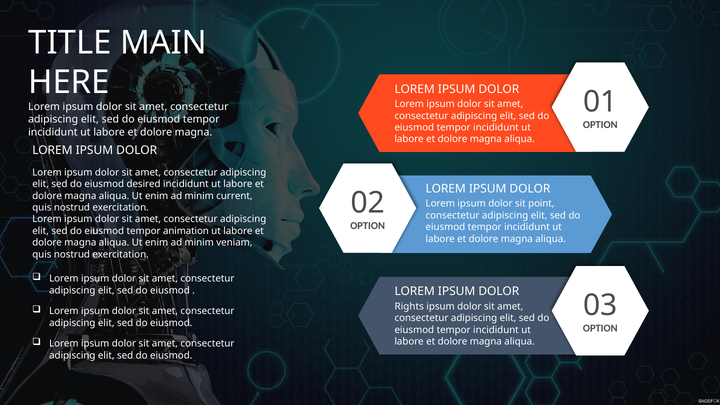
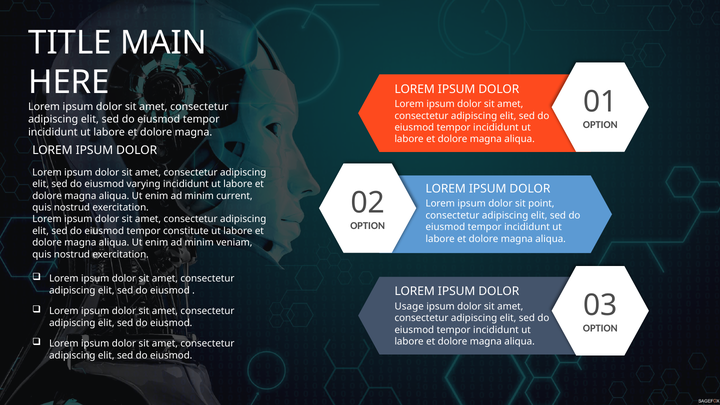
desired: desired -> varying (144, 184)
animation: animation -> constitute (186, 231)
Rights: Rights -> Usage (409, 306)
